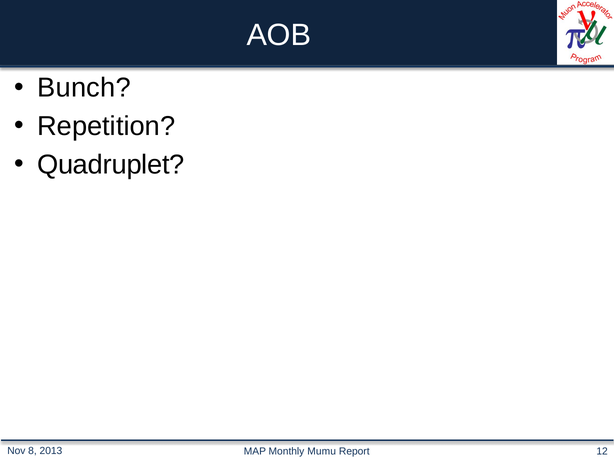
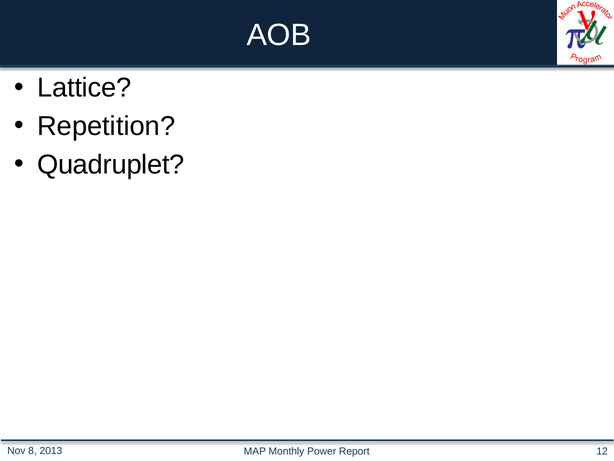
Bunch: Bunch -> Lattice (84, 88)
Mumu: Mumu -> Power (322, 451)
